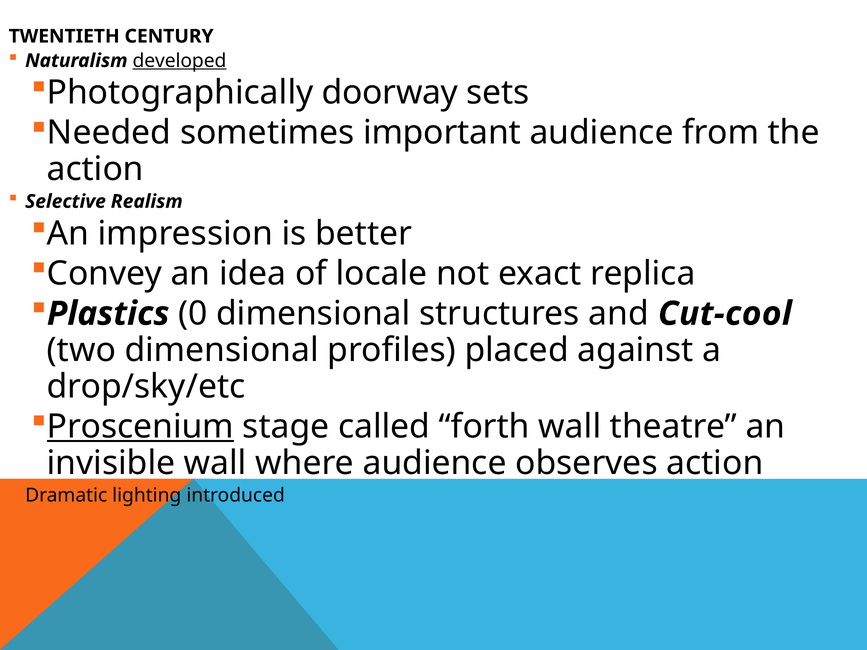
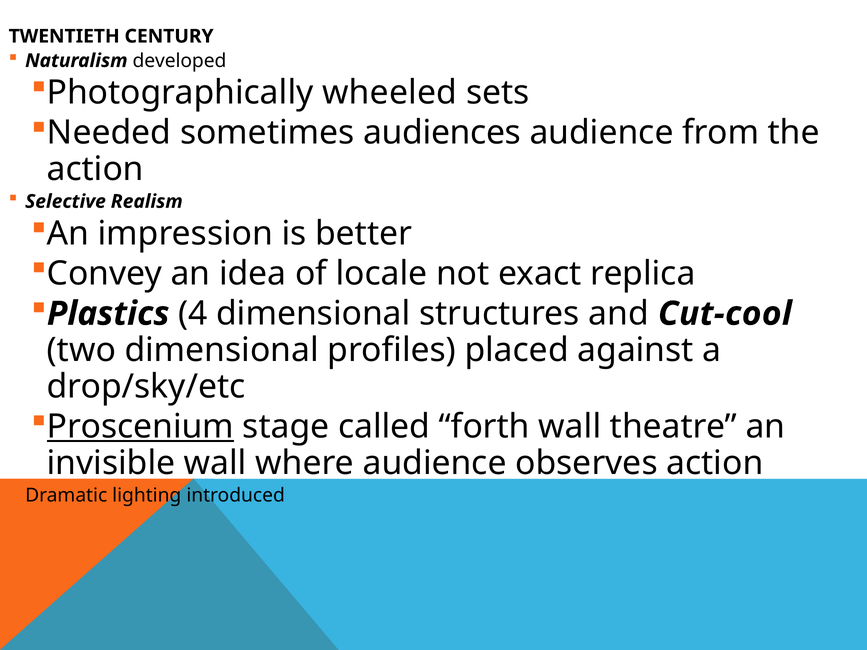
developed underline: present -> none (179, 61)
doorway: doorway -> wheeled (390, 93)
important: important -> audiences (442, 133)
0: 0 -> 4 (193, 314)
